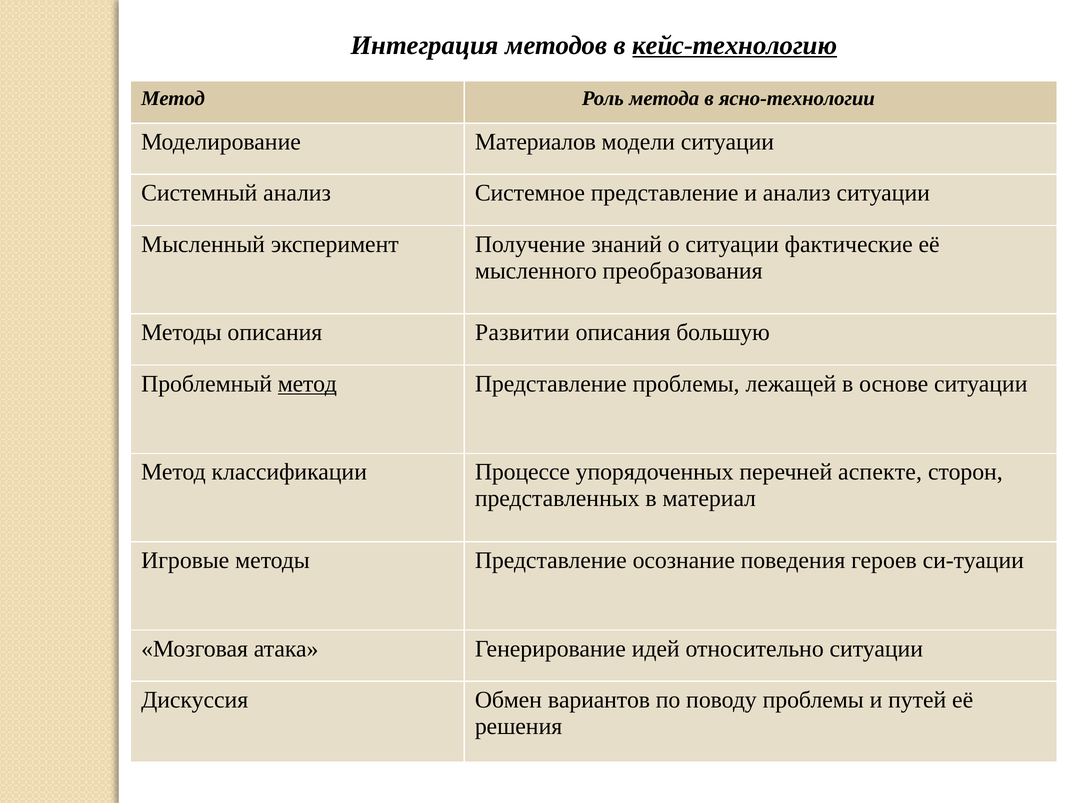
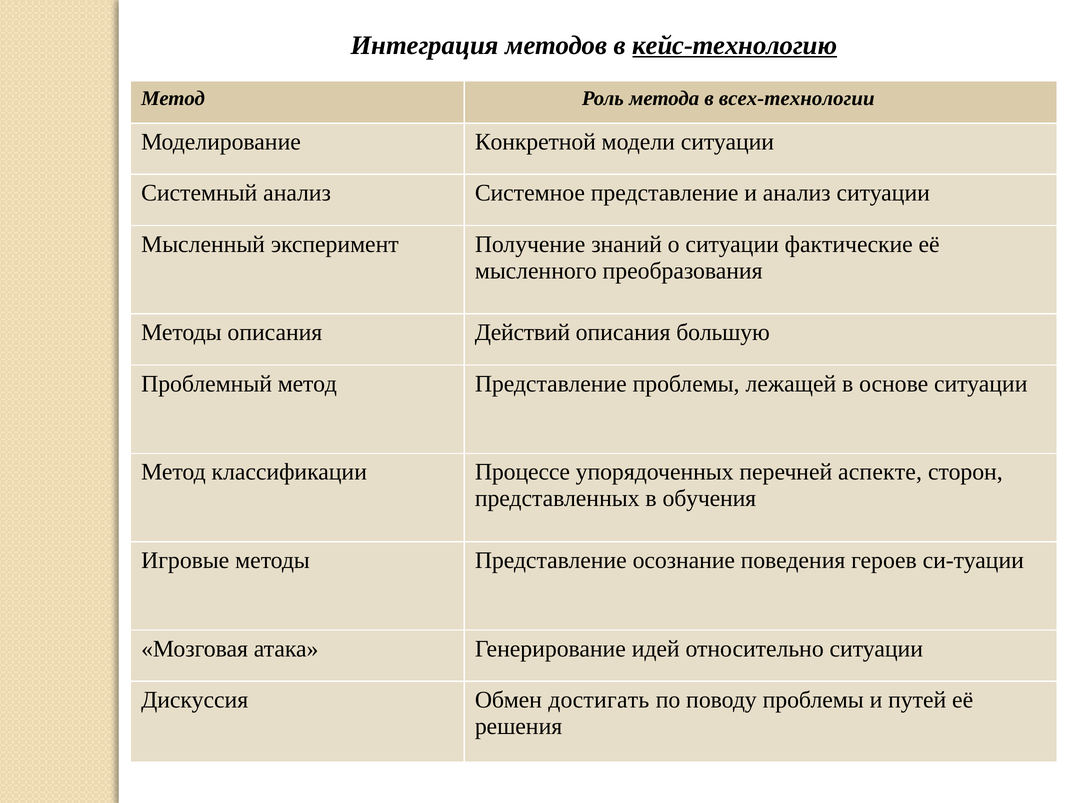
ясно-технологии: ясно-технологии -> всех-технологии (797, 98)
Материалов: Материалов -> Конкретной (535, 142)
Развитии: Развитии -> Действий (522, 332)
метод underline: present -> none (307, 384)
материал: материал -> обучения (709, 498)
вариантов: вариантов -> достигать (599, 700)
